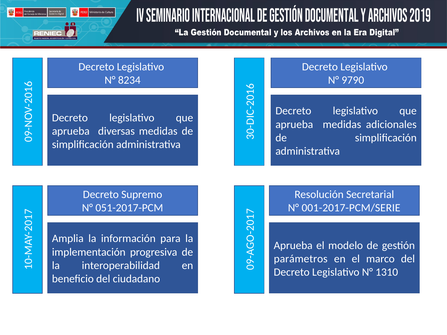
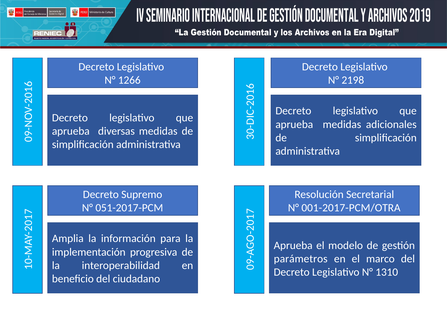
8234: 8234 -> 1266 (129, 80)
9790: 9790 -> 2198 (353, 80)
001-2017-PCM/SERIE: 001-2017-PCM/SERIE -> 001-2017-PCM/OTRA (351, 208)
